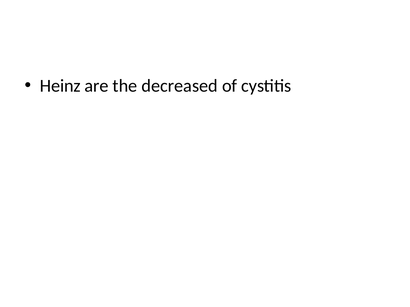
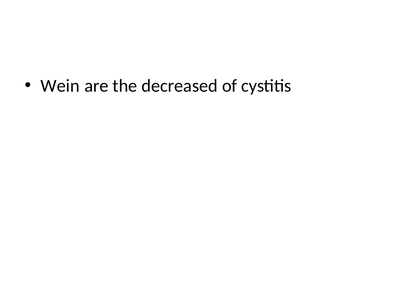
Heinz: Heinz -> Wein (60, 86)
